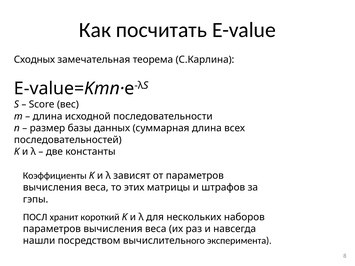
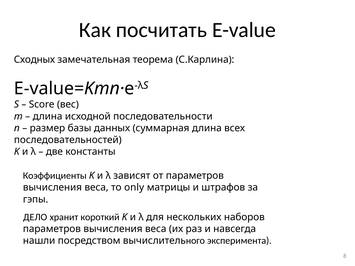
этих: этих -> only (134, 188)
ПОСЛ: ПОСЛ -> ДЕЛО (35, 217)
